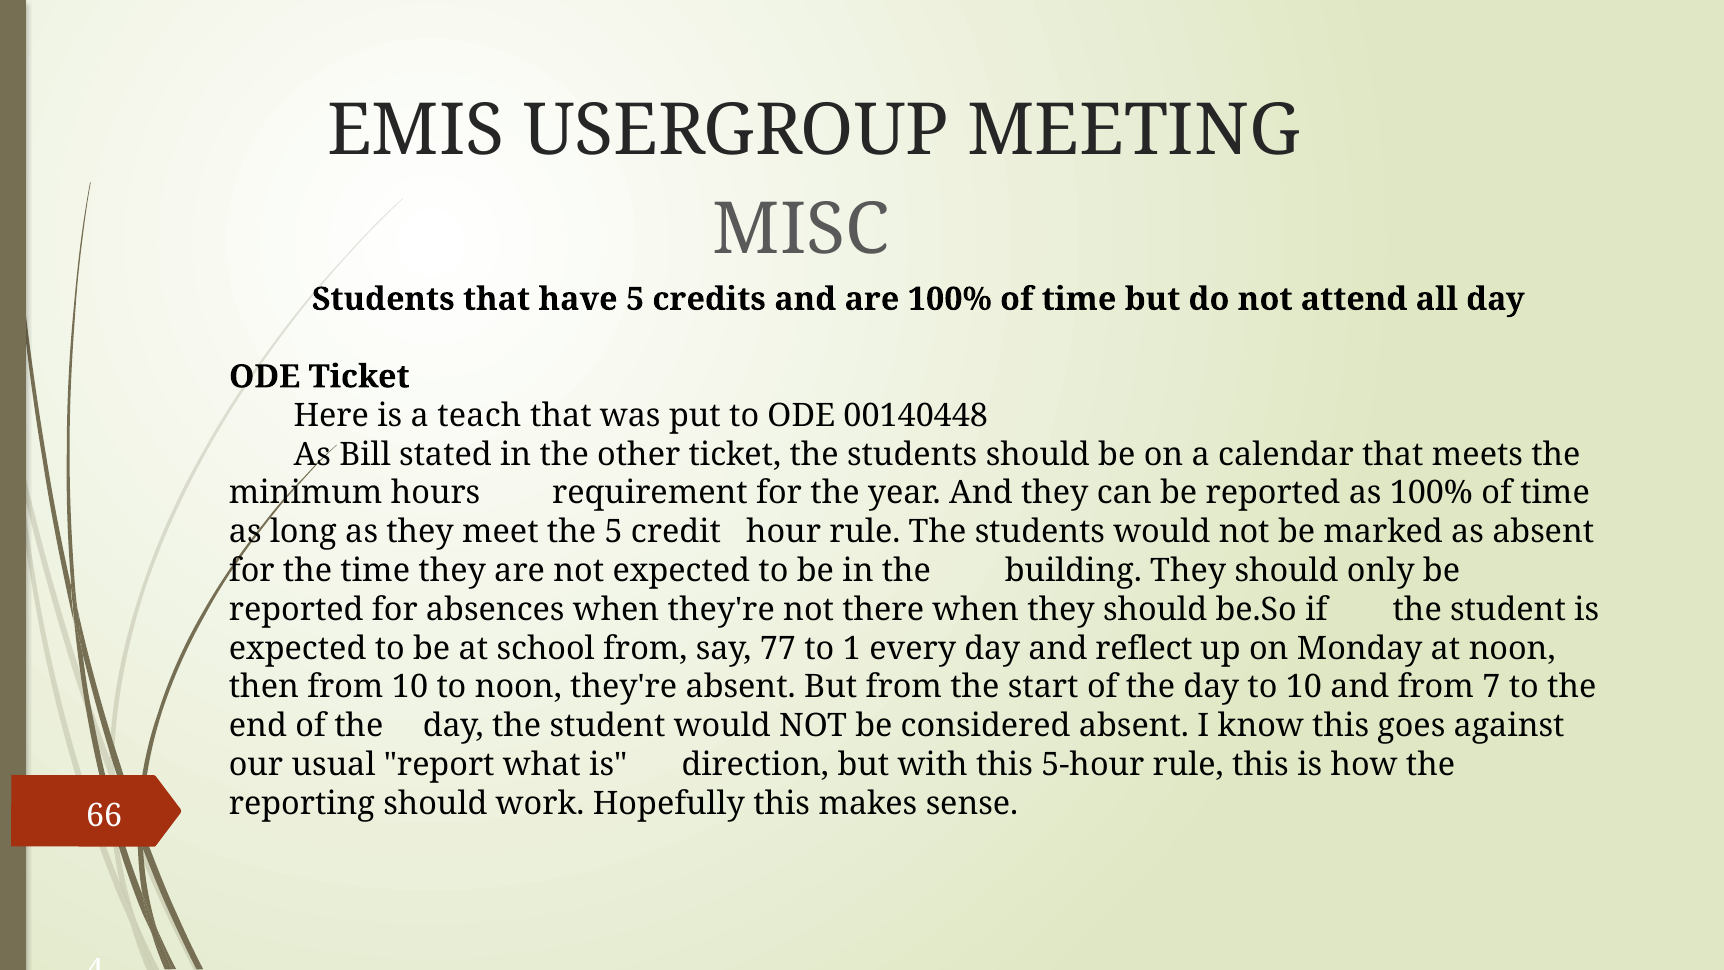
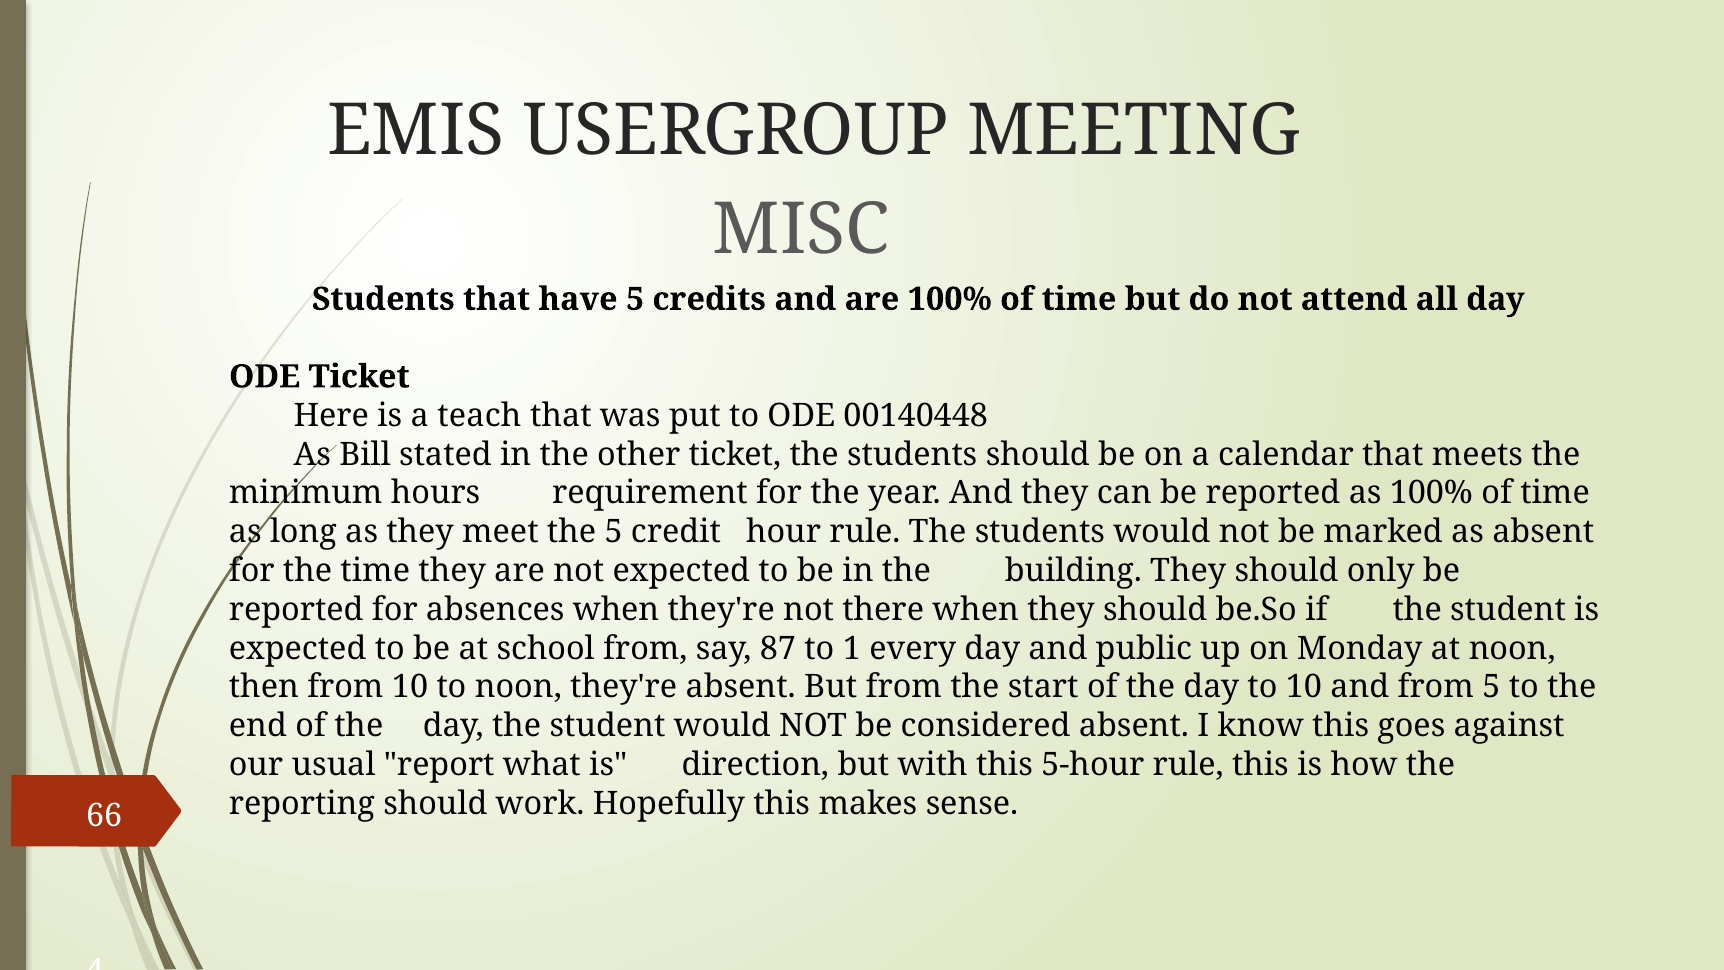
77: 77 -> 87 (778, 648)
reflect: reflect -> public (1144, 648)
from 7: 7 -> 5 (1491, 687)
